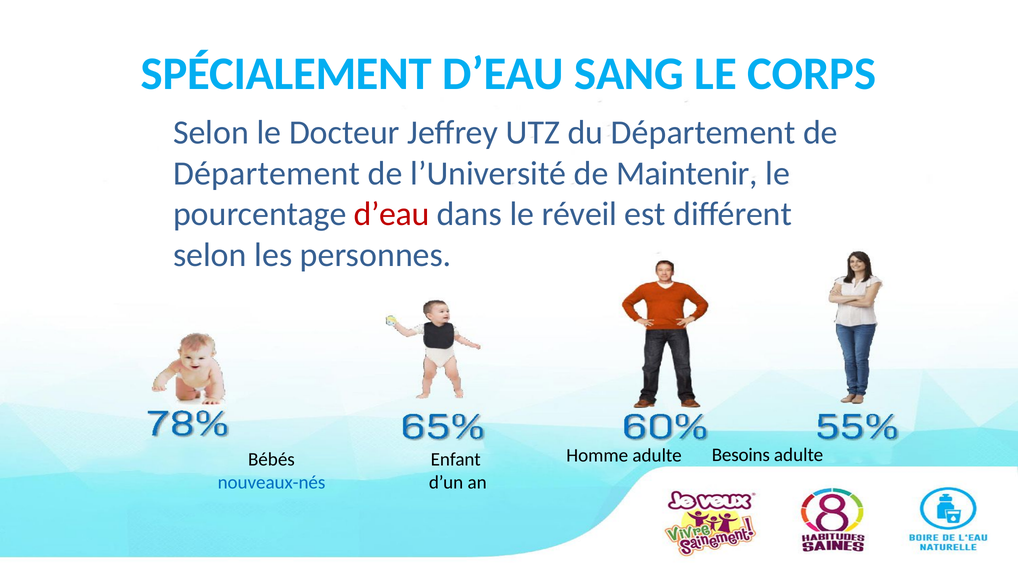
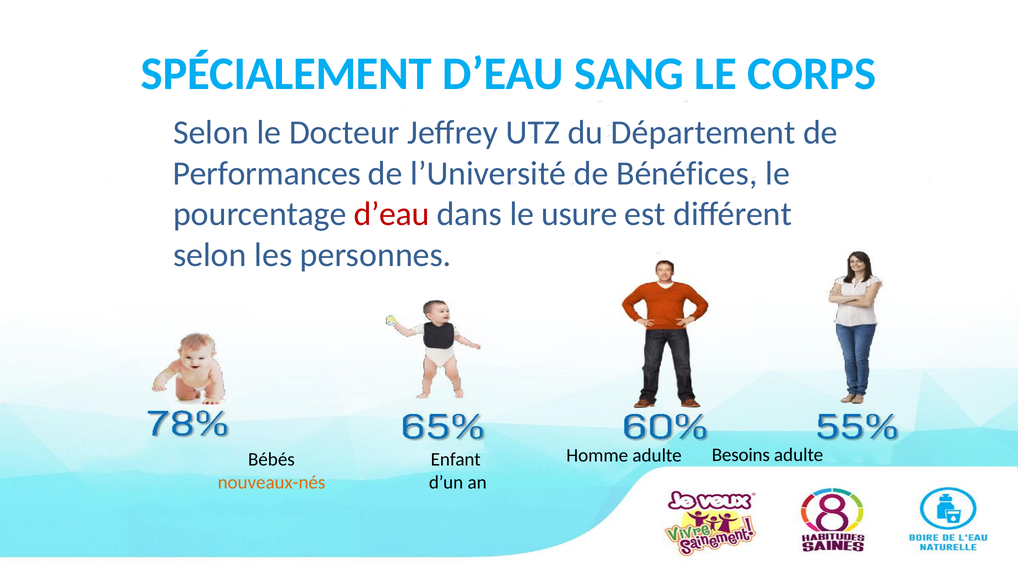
Département: Département -> Performances (267, 173)
Maintenir: Maintenir -> Bénéfices (687, 173)
réveil: réveil -> usure (579, 214)
nouveaux-nés colour: blue -> orange (271, 482)
